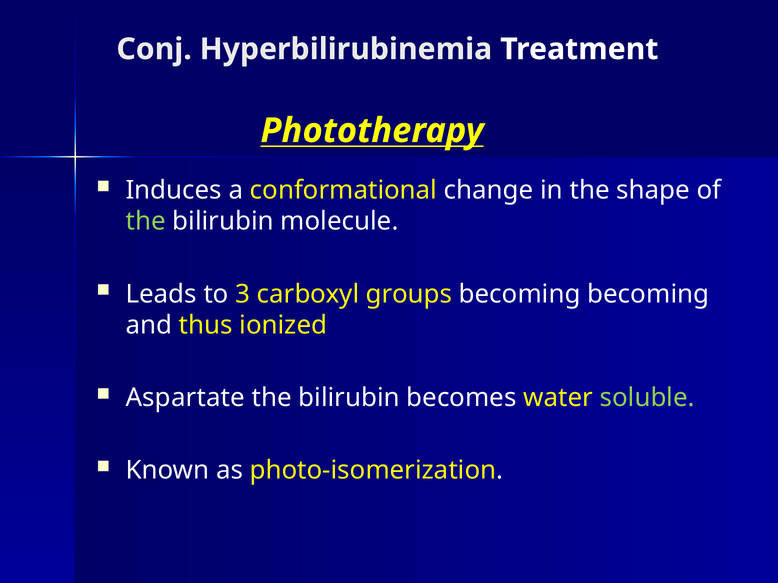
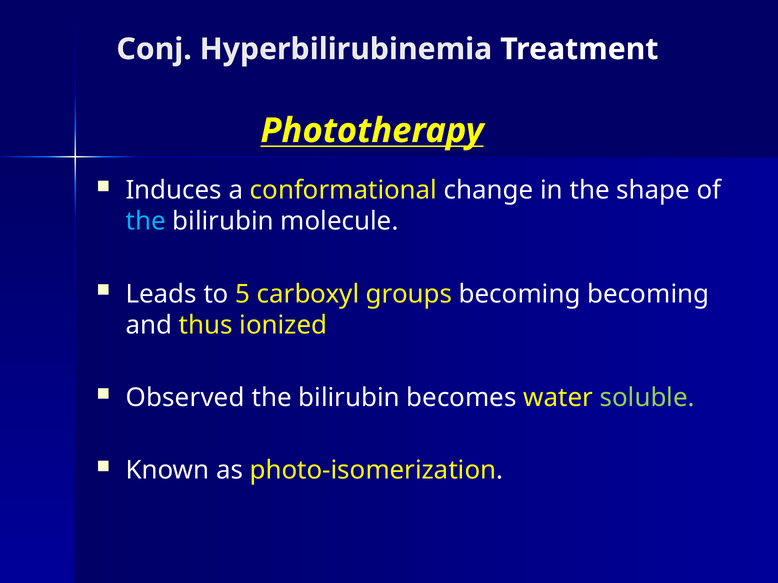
the colour: light green -> light blue (146, 222)
3: 3 -> 5 (243, 294)
Aspartate: Aspartate -> Observed (185, 398)
